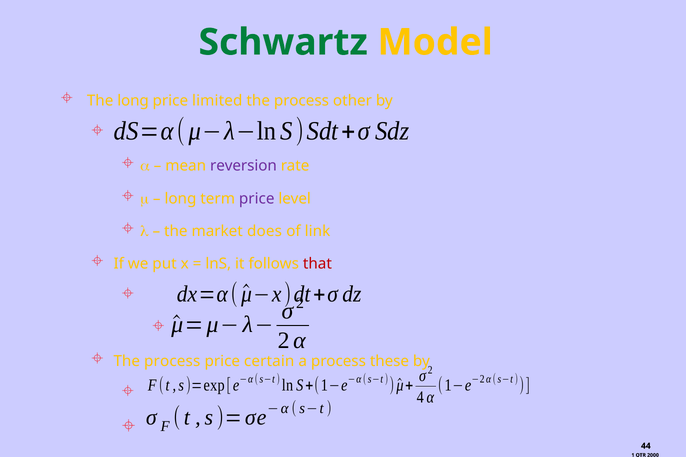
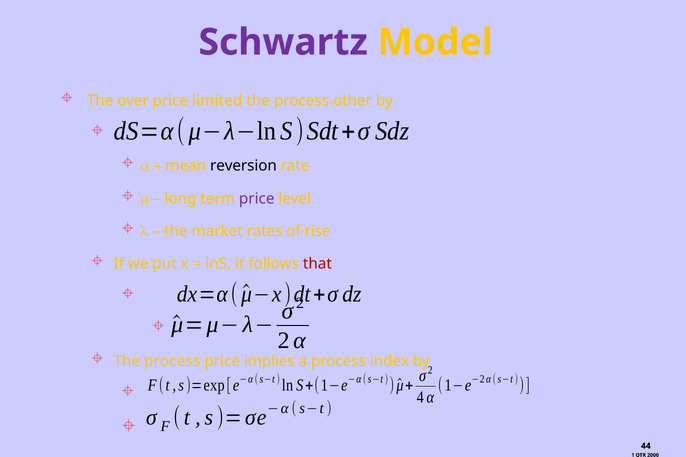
Schwartz colour: green -> purple (283, 42)
The long: long -> over (133, 101)
reversion colour: purple -> black (243, 166)
does: does -> rates (265, 231)
link: link -> rise (318, 231)
certain: certain -> implies (269, 361)
these: these -> index (390, 361)
